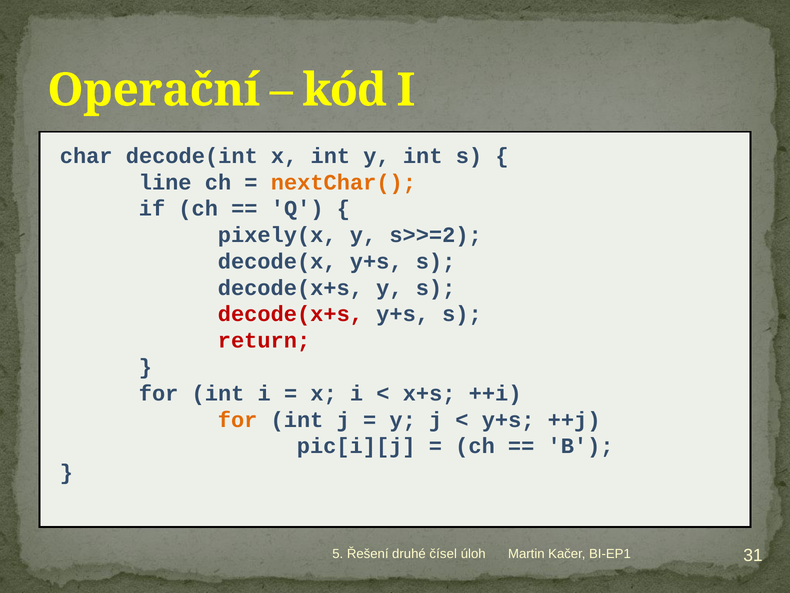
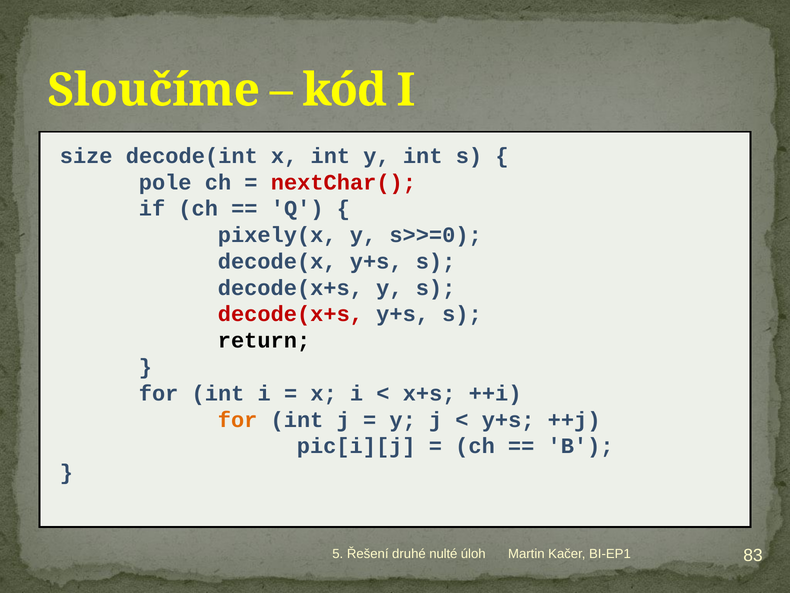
Operační: Operační -> Sloučíme (154, 90)
char: char -> size (86, 156)
line: line -> pole (165, 182)
nextChar( colour: orange -> red (343, 182)
s>>=2: s>>=2 -> s>>=0 (436, 235)
return colour: red -> black (264, 340)
čísel: čísel -> nulté (443, 553)
31: 31 -> 83 (753, 555)
